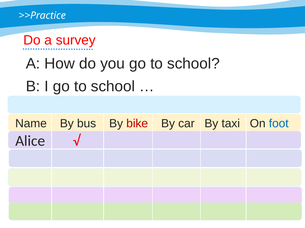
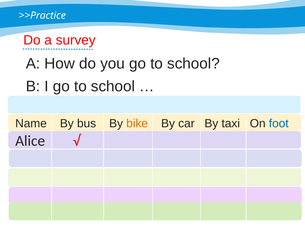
bike colour: red -> orange (137, 124)
